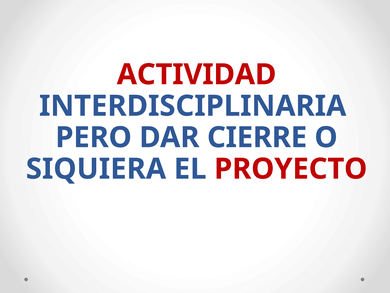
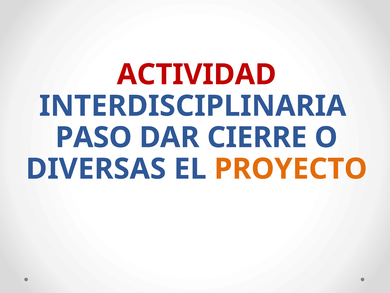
PERO: PERO -> PASO (94, 137)
SIQUIERA: SIQUIERA -> DIVERSAS (96, 169)
PROYECTO colour: red -> orange (291, 169)
